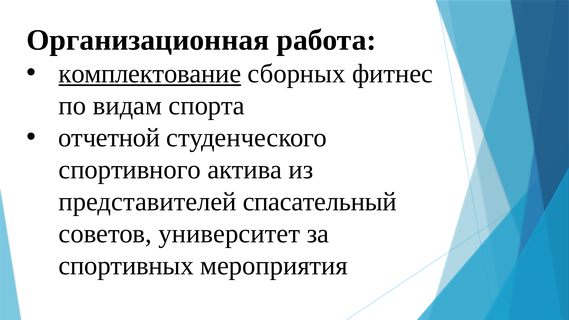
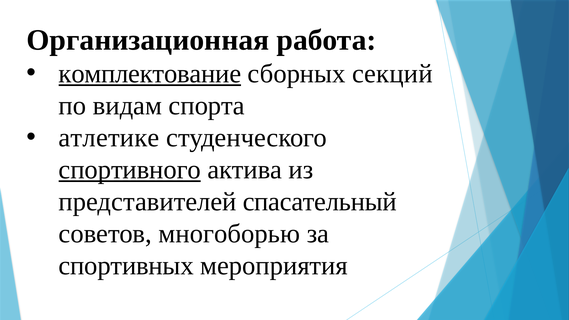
фитнес: фитнес -> секций (392, 74)
отчетной: отчетной -> атлетике (109, 138)
спортивного underline: none -> present (130, 170)
университет: университет -> многоборью (229, 234)
